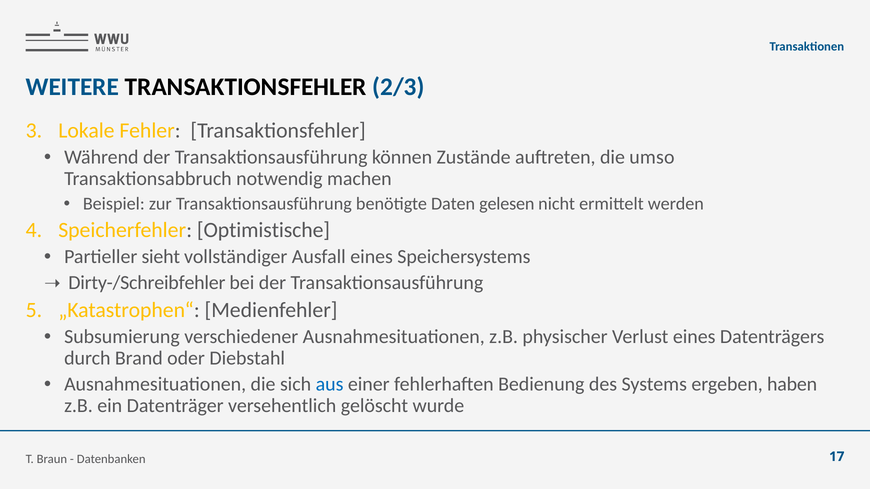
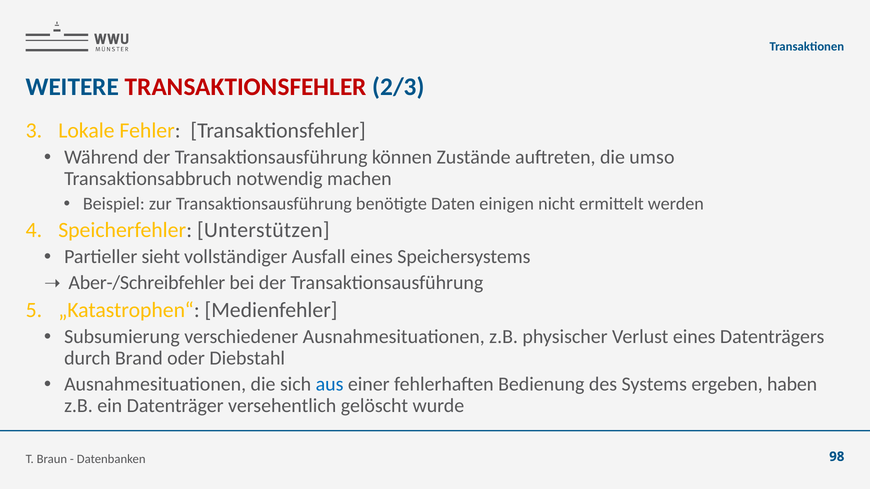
TRANSAKTIONSFEHLER colour: black -> red (246, 87)
gelesen: gelesen -> einigen (507, 204)
Optimistische: Optimistische -> Unterstützen (263, 230)
Dirty-/Schreibfehler: Dirty-/Schreibfehler -> Aber-/Schreibfehler (147, 283)
17: 17 -> 98 (837, 457)
